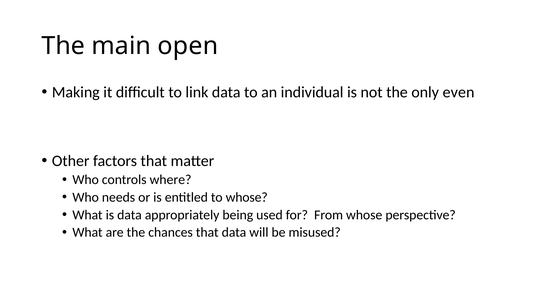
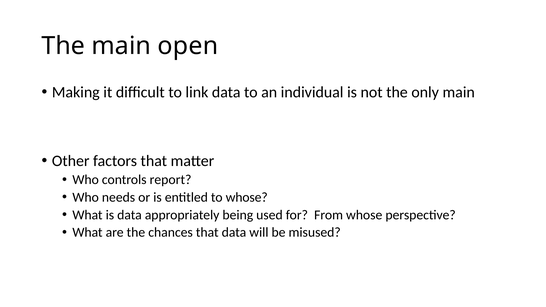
only even: even -> main (459, 92)
where: where -> report (171, 180)
